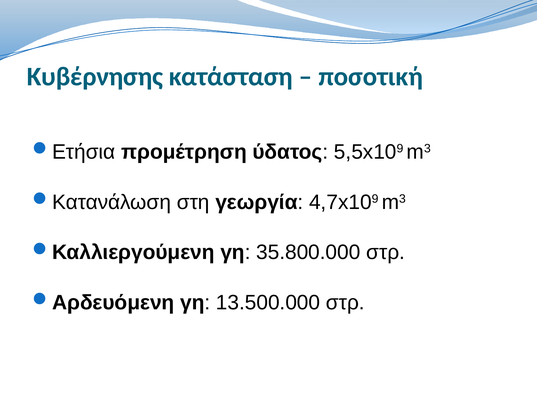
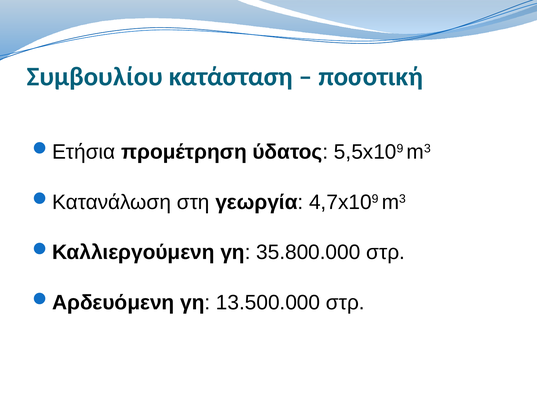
Κυβέρνησης: Κυβέρνησης -> Συμβουλίου (95, 77)
